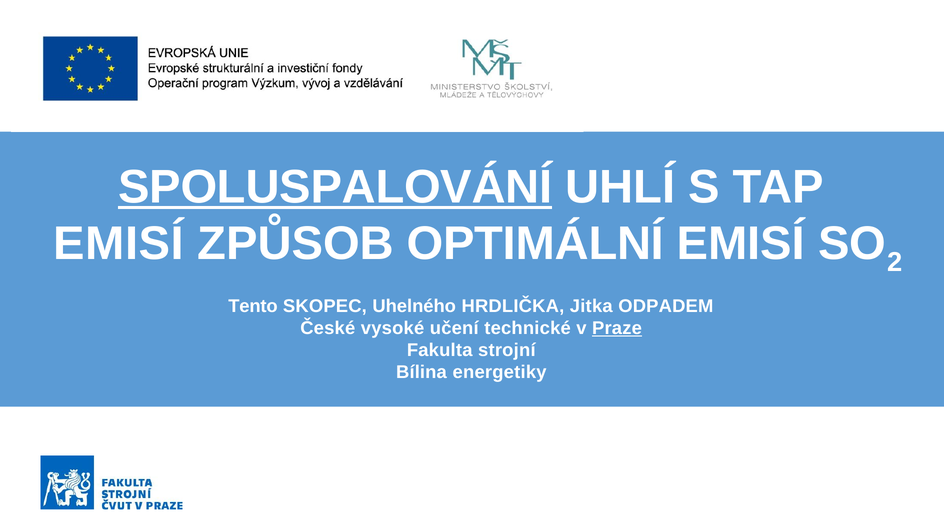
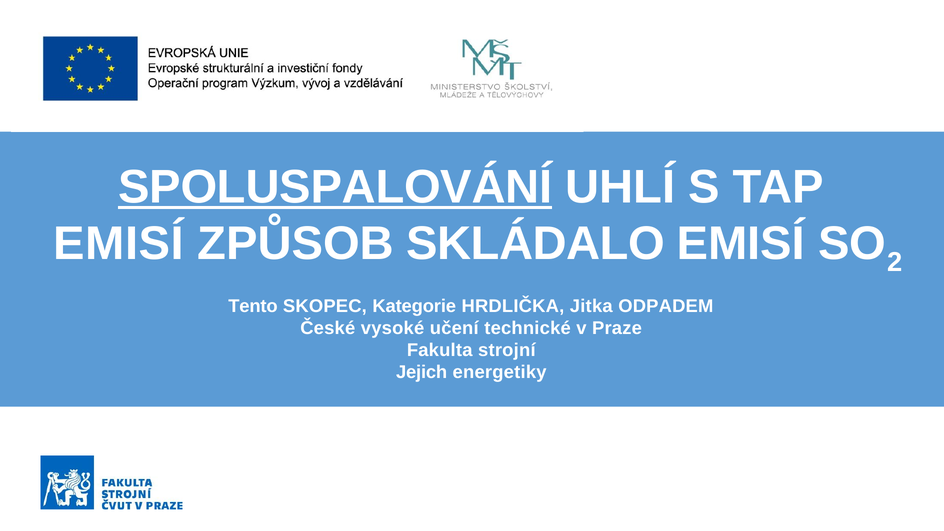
OPTIMÁLNÍ: OPTIMÁLNÍ -> SKLÁDALO (535, 244)
Uhelného: Uhelného -> Kategorie (414, 306)
Praze underline: present -> none (617, 328)
Bílina: Bílina -> Jejich (422, 372)
